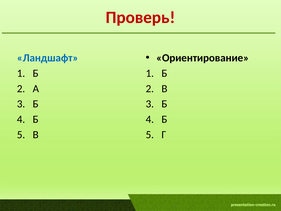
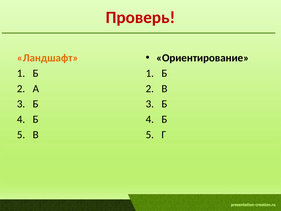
Ландшафт colour: blue -> orange (48, 58)
